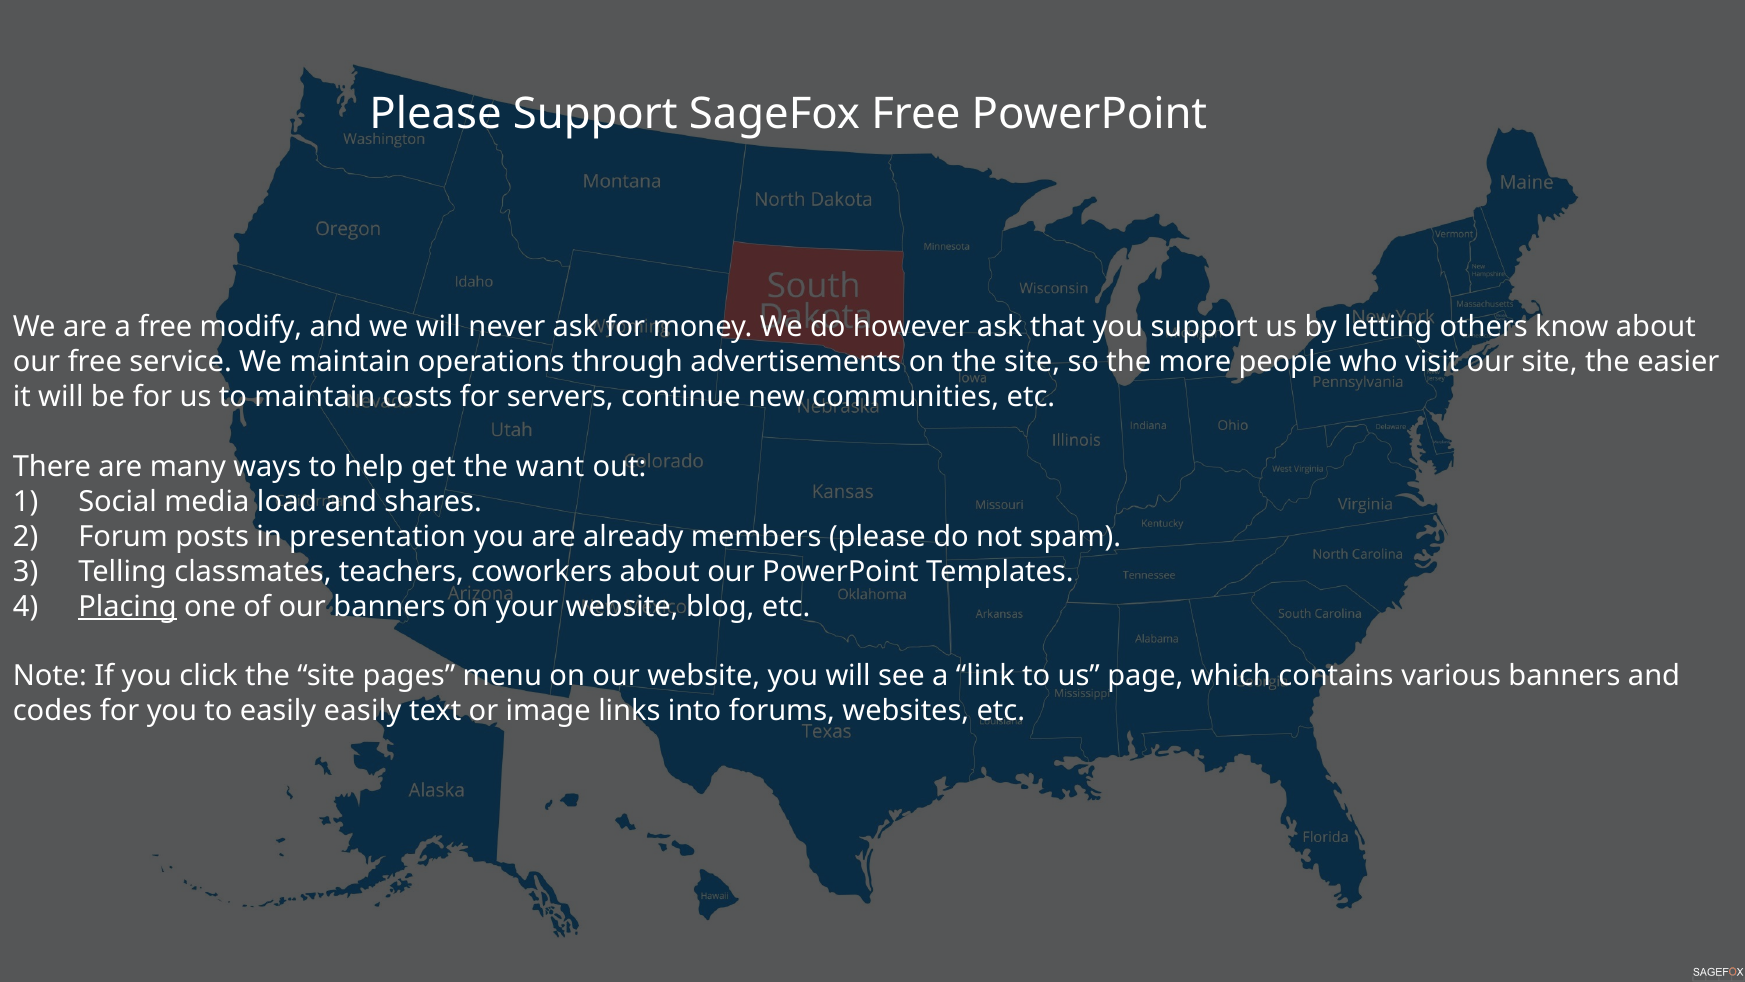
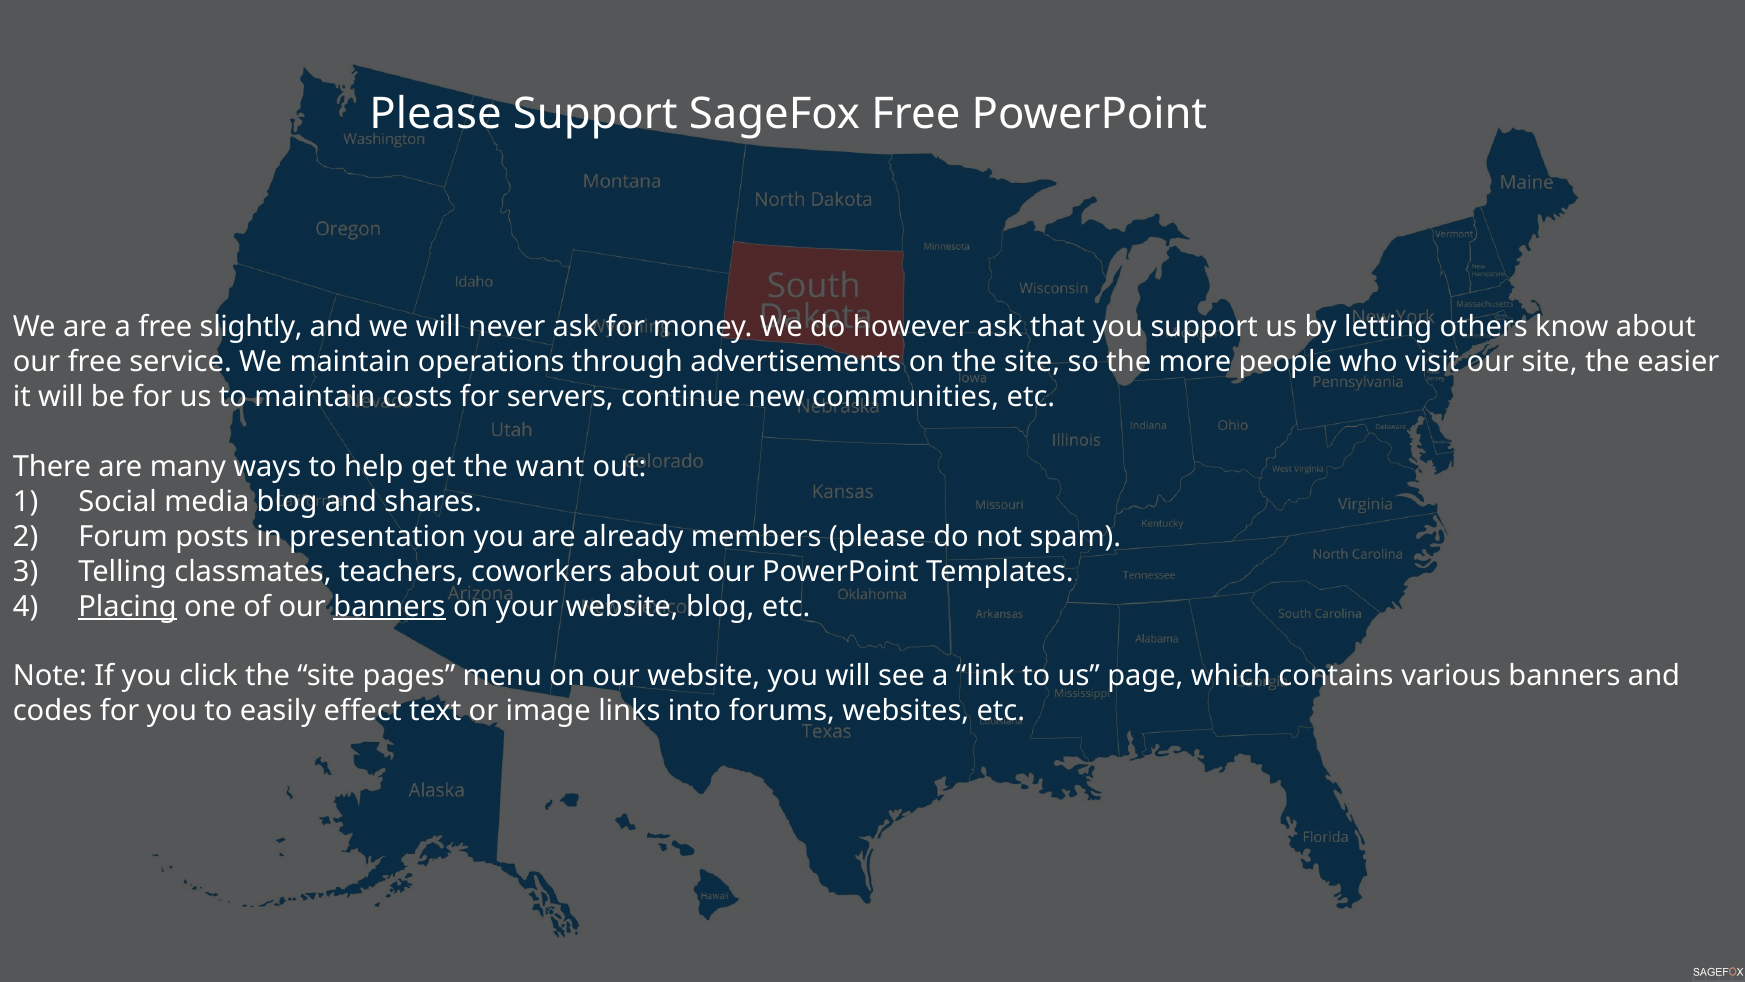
modify: modify -> slightly (251, 327)
media load: load -> blog (287, 501)
banners underline: none -> present (390, 606)
easily easily: easily -> effect (363, 711)
